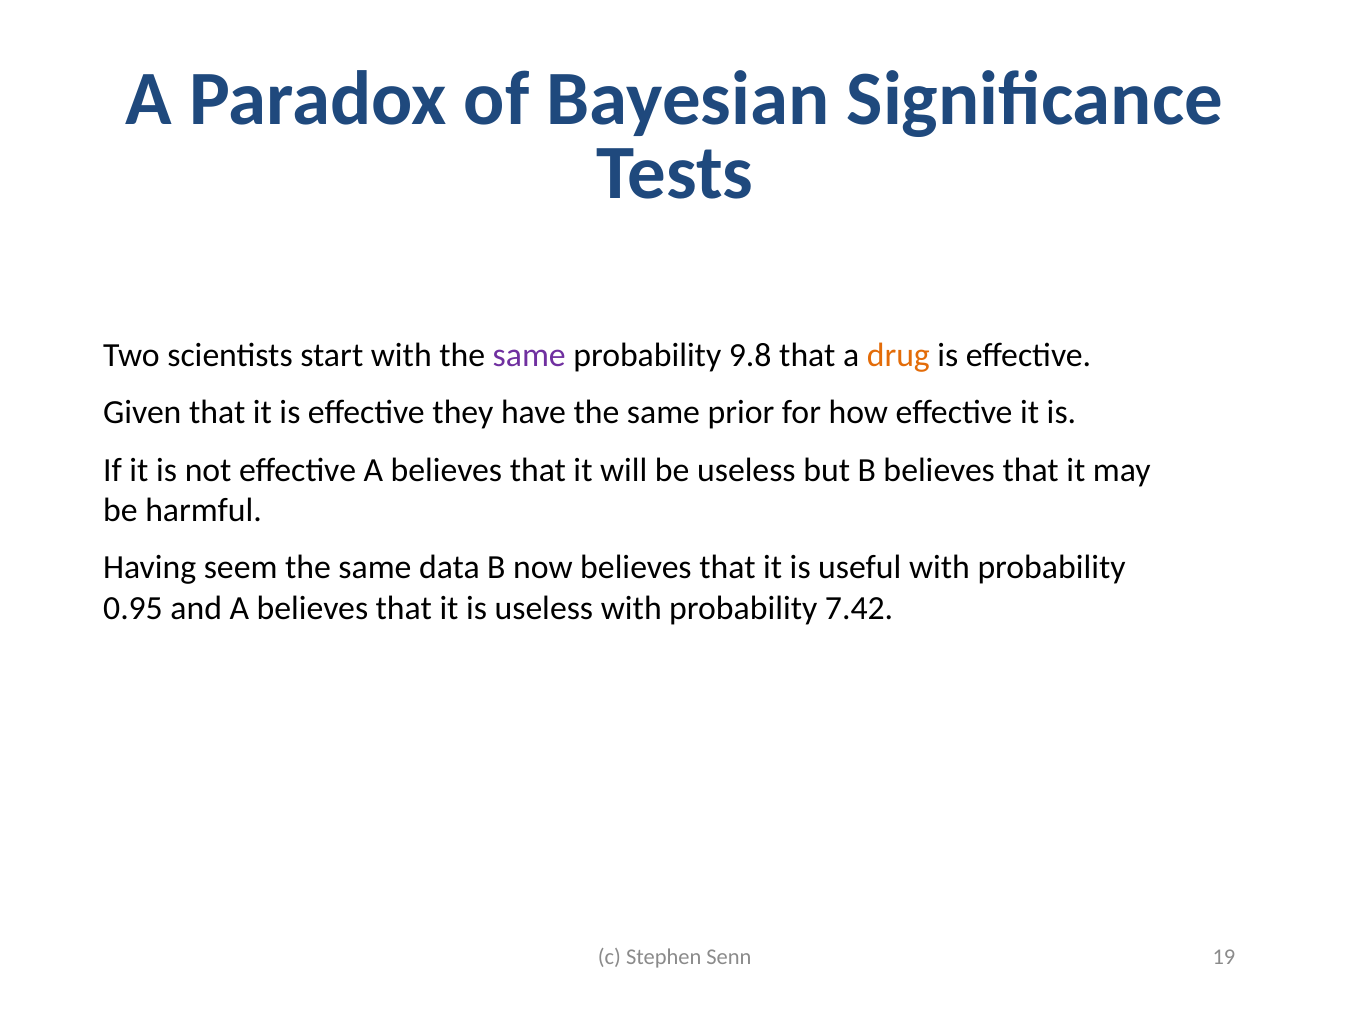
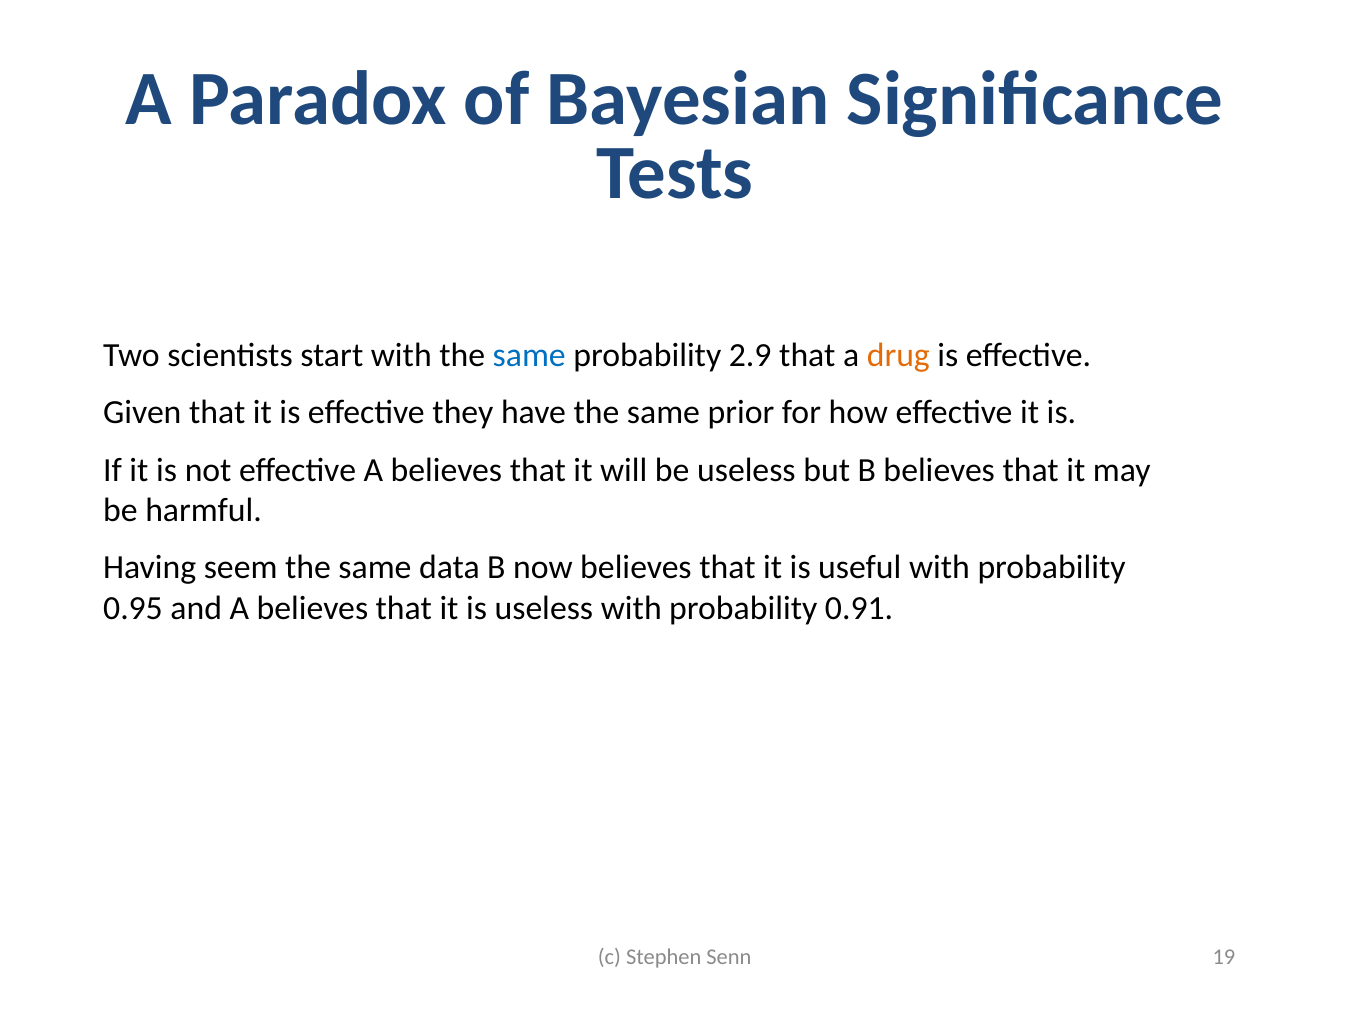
same colour: purple -> blue (529, 355)
9.8: 9.8 -> 2.9 (750, 355)
7.42: 7.42 -> 0.91 (859, 609)
